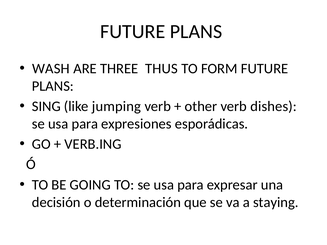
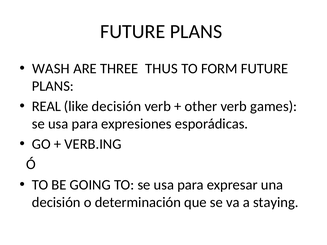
SING: SING -> REAL (46, 106)
like jumping: jumping -> decisión (116, 106)
dishes: dishes -> games (274, 106)
